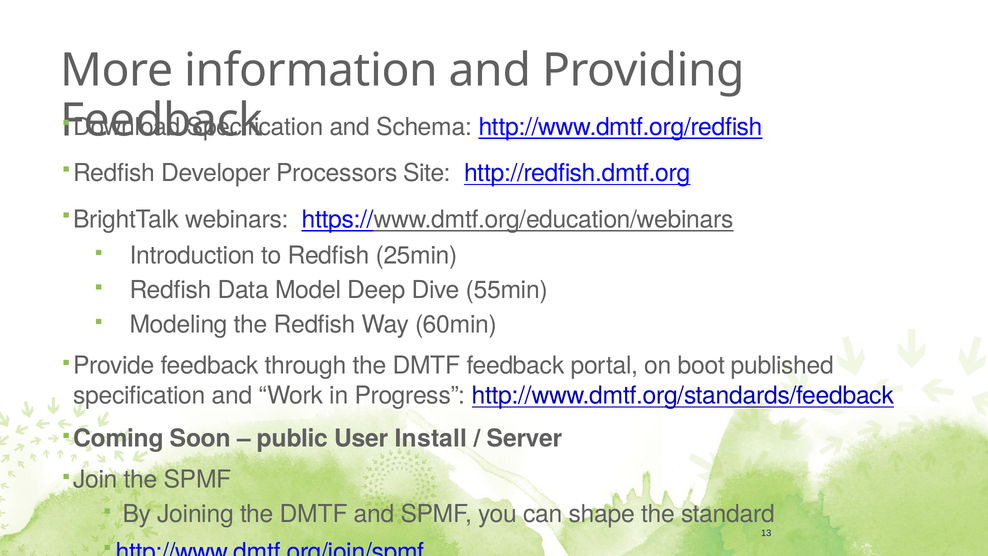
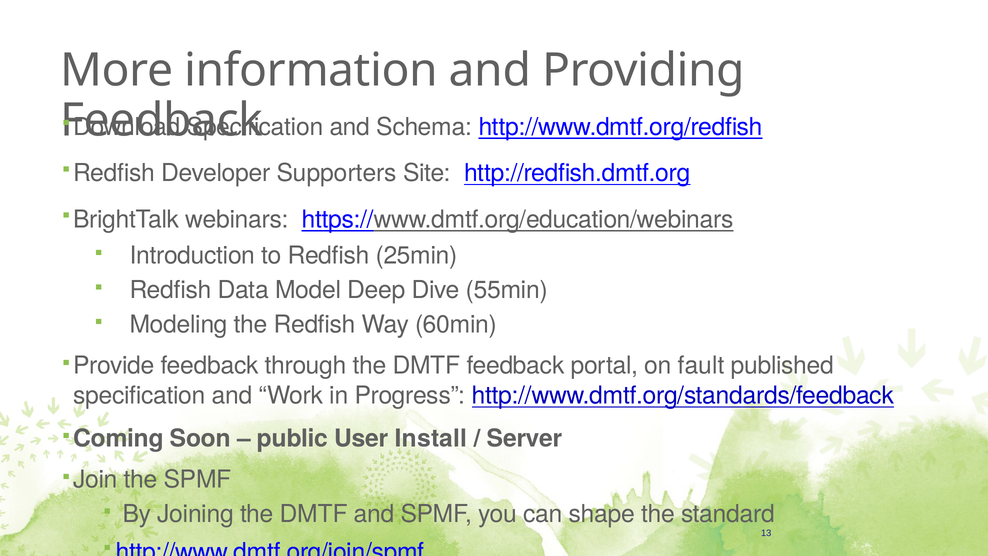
Processors: Processors -> Supporters (337, 173)
boot: boot -> fault (701, 366)
